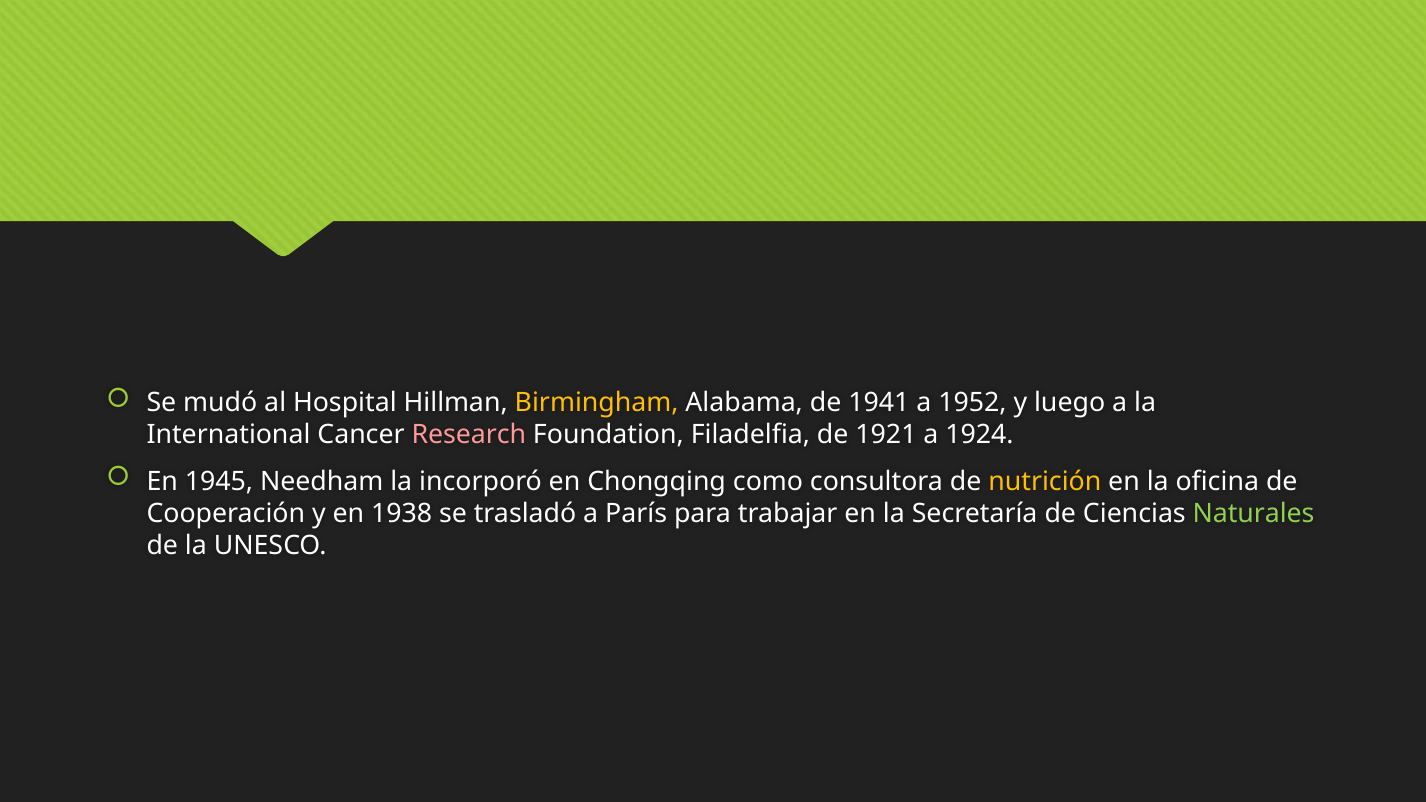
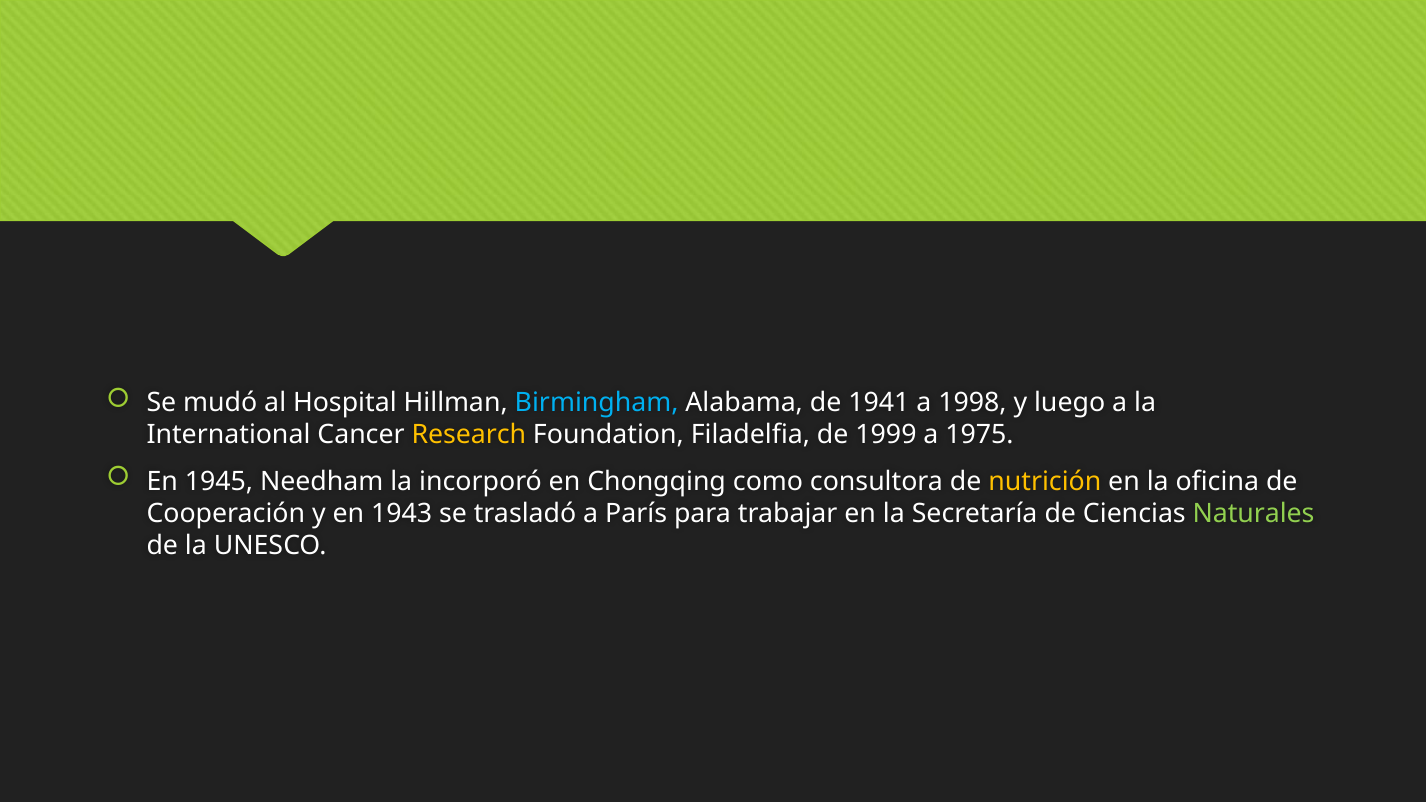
Birmingham colour: yellow -> light blue (597, 403)
1952: 1952 -> 1998 (973, 403)
Research colour: pink -> yellow (469, 435)
1921: 1921 -> 1999 (886, 435)
1924: 1924 -> 1975 (979, 435)
1938: 1938 -> 1943 (402, 514)
